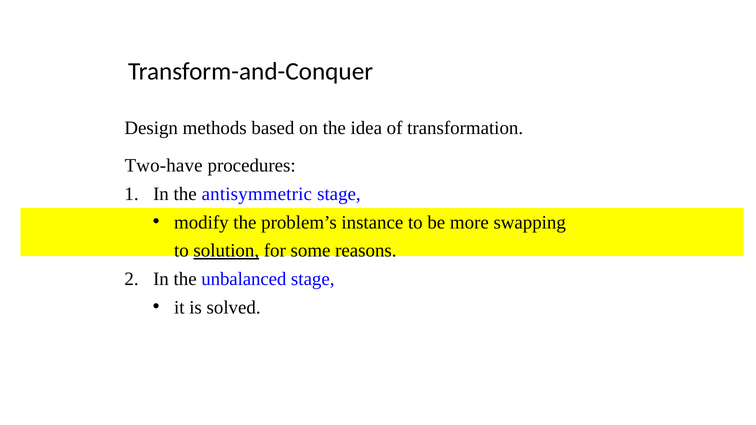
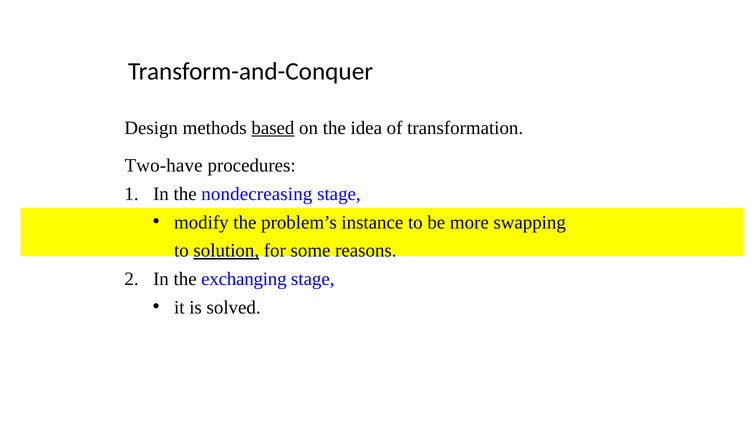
based underline: none -> present (273, 128)
antisymmetric: antisymmetric -> nondecreasing (257, 194)
unbalanced: unbalanced -> exchanging (244, 279)
